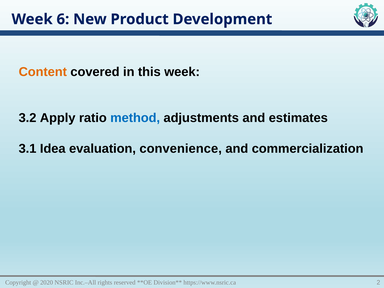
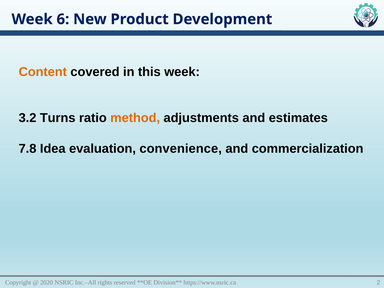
Apply: Apply -> Turns (58, 118)
method colour: blue -> orange (135, 118)
3.1: 3.1 -> 7.8 (28, 149)
